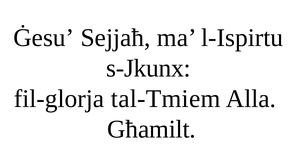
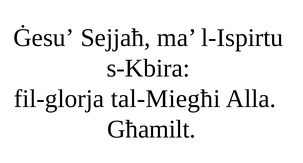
s-Jkunx: s-Jkunx -> s-Kbira (148, 68)
tal-Tmiem: tal-Tmiem -> tal-Miegħi (166, 99)
